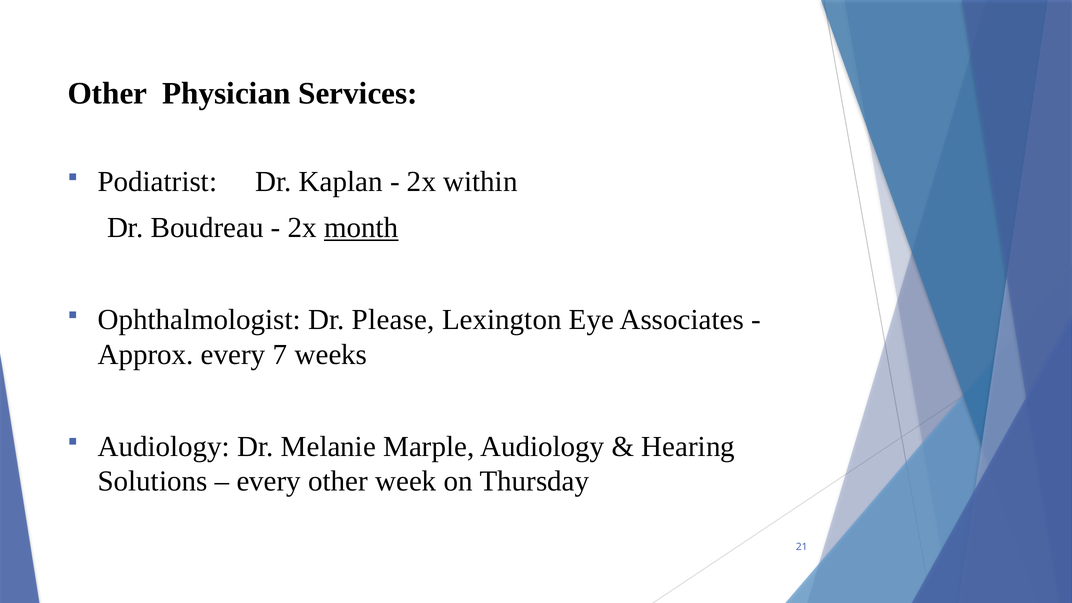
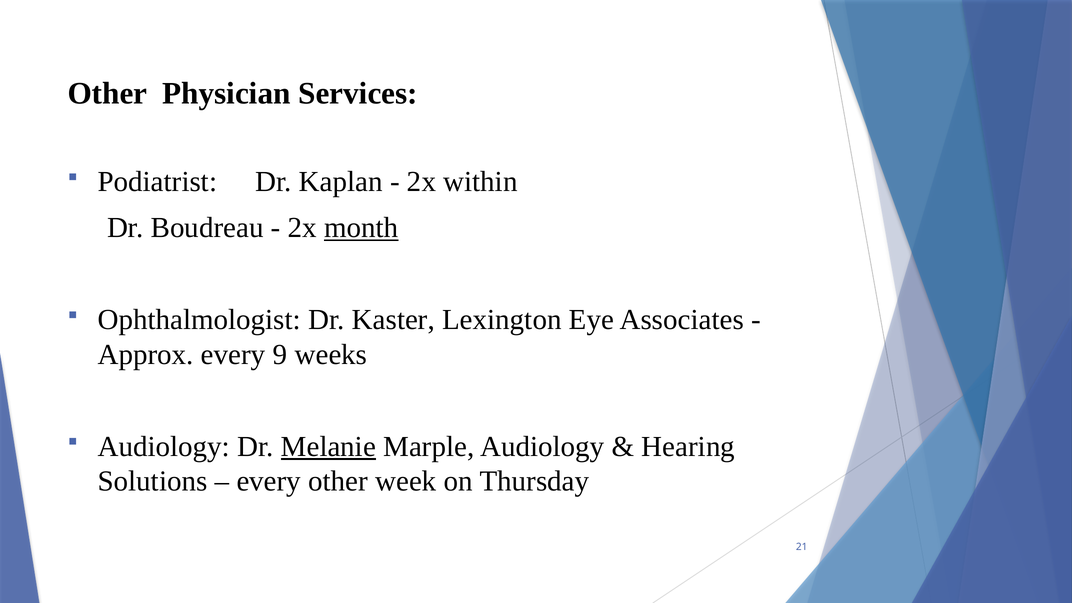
Please: Please -> Kaster (393, 320)
7: 7 -> 9 (280, 354)
Melanie underline: none -> present (328, 446)
